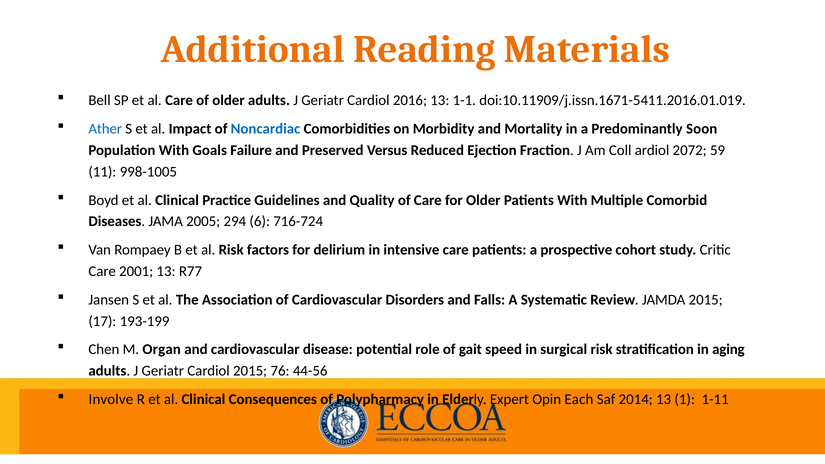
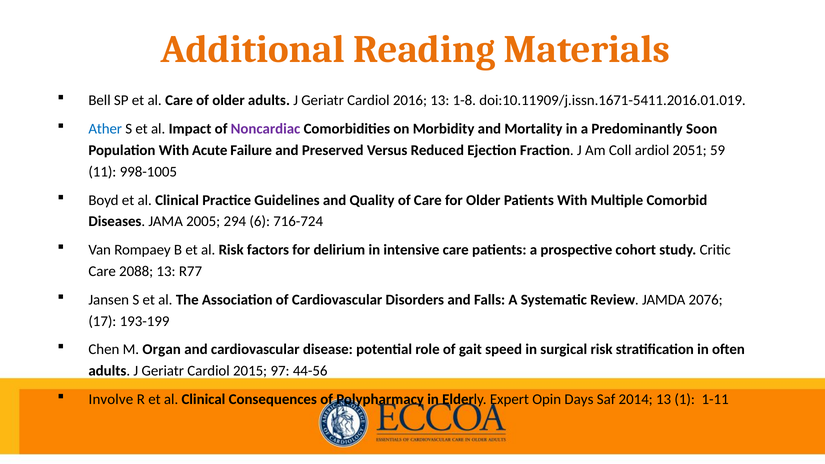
1-1: 1-1 -> 1-8 (464, 100)
Noncardiac colour: blue -> purple (266, 129)
Goals: Goals -> Acute (210, 150)
2072: 2072 -> 2051 (690, 150)
2001: 2001 -> 2088 (136, 271)
JAMDA 2015: 2015 -> 2076 (706, 300)
aging: aging -> often (728, 350)
76: 76 -> 97 (280, 371)
Each: Each -> Days (579, 399)
